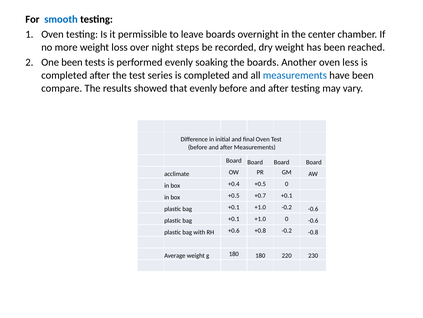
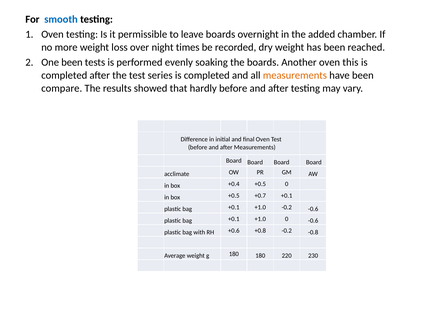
center: center -> added (322, 34)
steps: steps -> times (188, 47)
less: less -> this (350, 62)
measurements colour: blue -> orange (295, 75)
that evenly: evenly -> hardly (203, 88)
